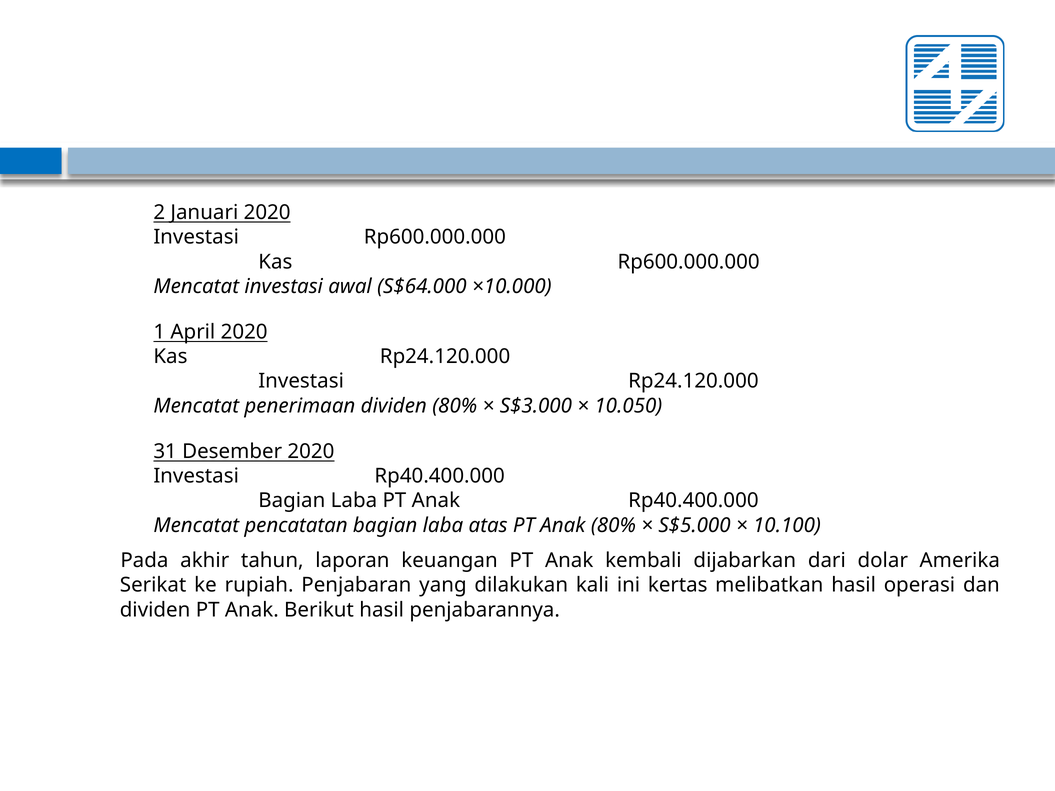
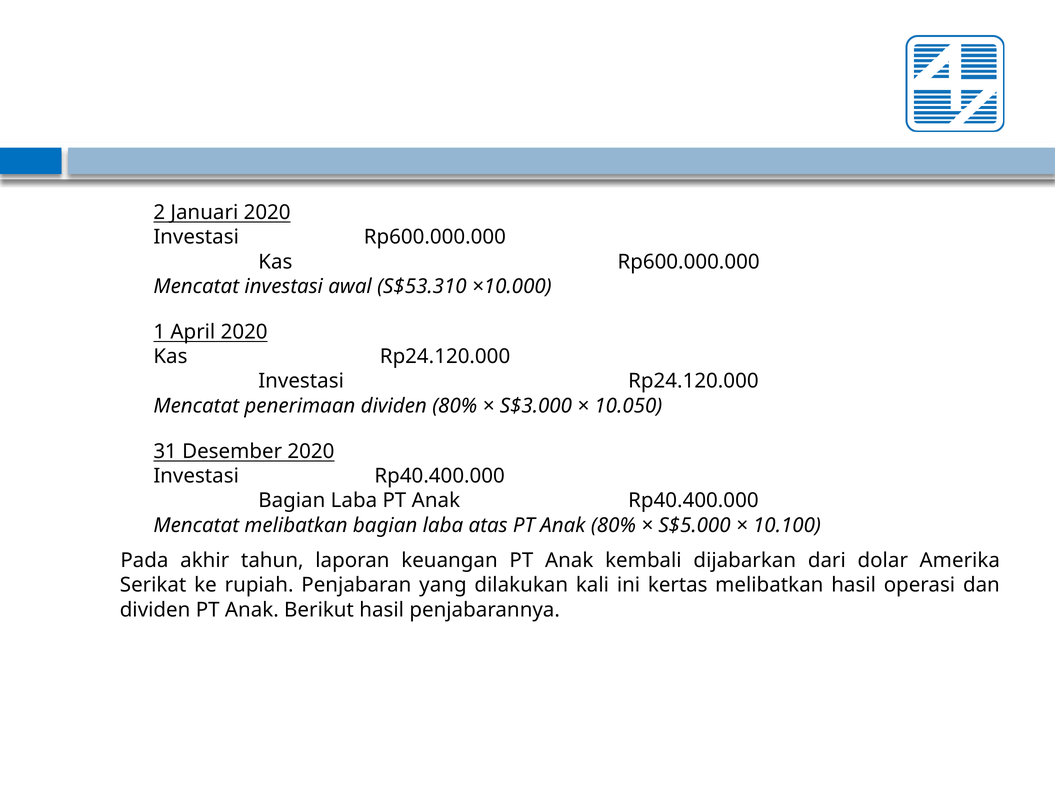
S$64.000: S$64.000 -> S$53.310 (422, 287)
Mencatat pencatatan: pencatatan -> melibatkan (296, 526)
